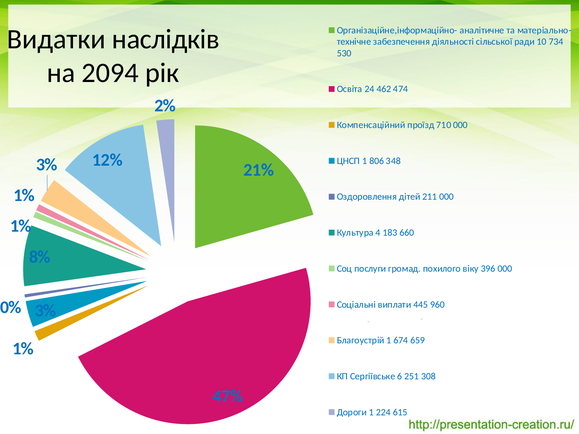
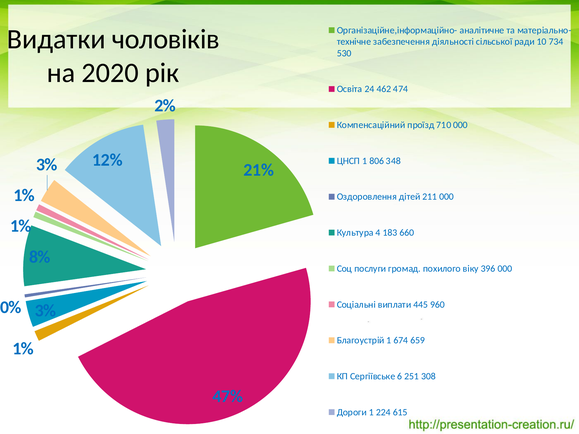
наслідків: наслідків -> чоловіків (166, 39)
2094: 2094 -> 2020 (110, 73)
